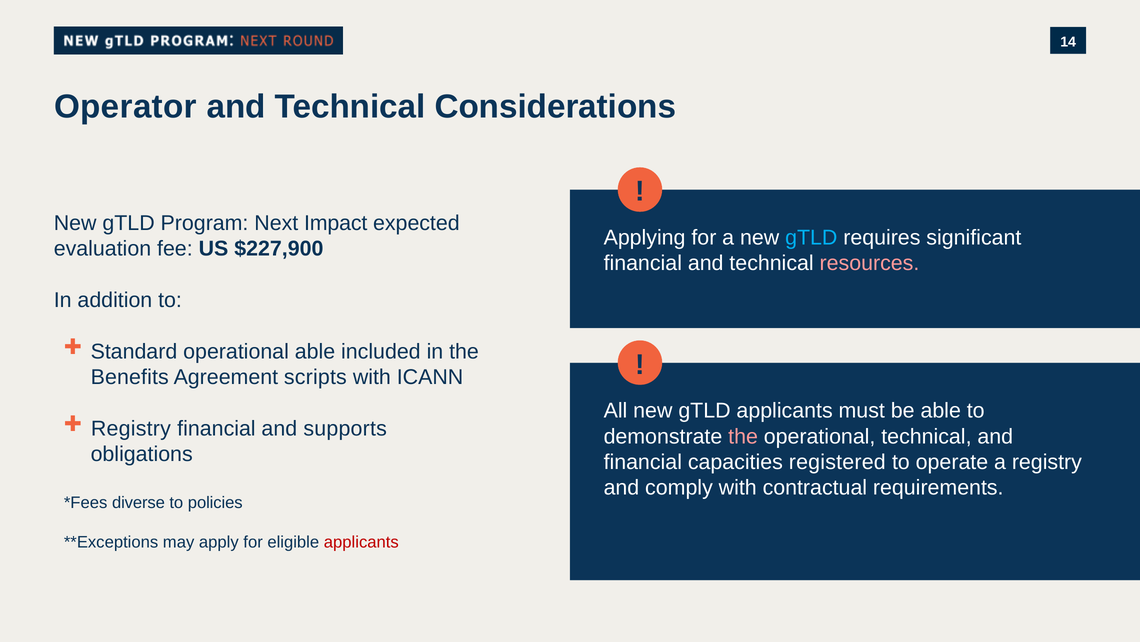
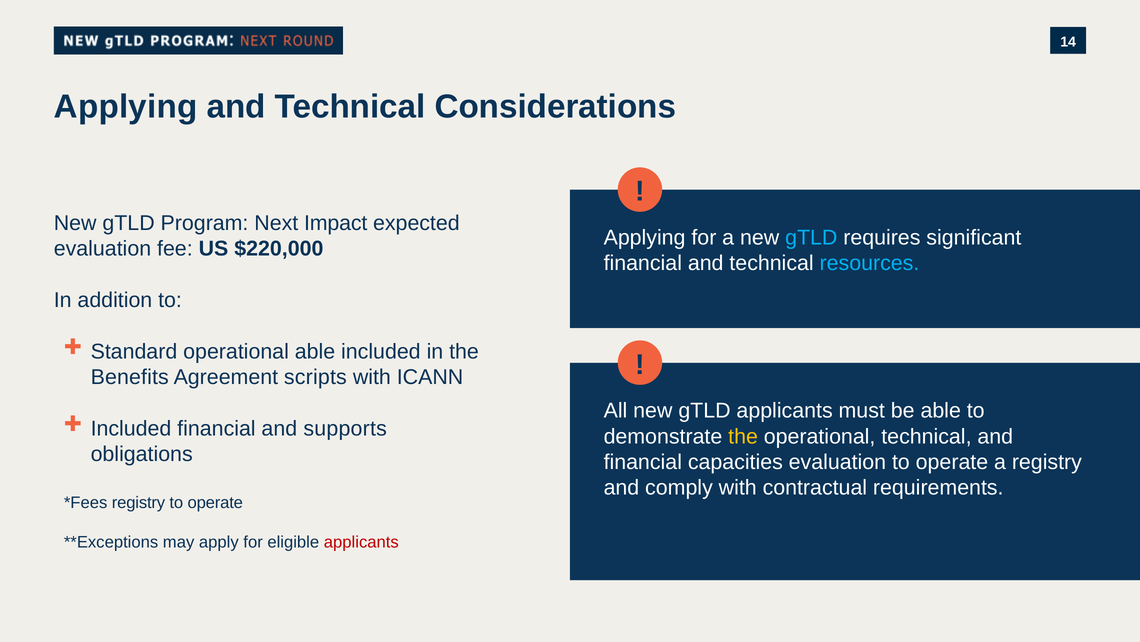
Operator: Operator -> Applying (126, 106)
$227,900: $227,900 -> $220,000 (279, 249)
resources colour: pink -> light blue (869, 263)
Registry: Registry -> Included (131, 428)
the colour: pink -> yellow (743, 436)
capacities registered: registered -> evaluation (837, 462)
diverse: diverse -> registry (138, 502)
policies: policies -> operate (215, 502)
